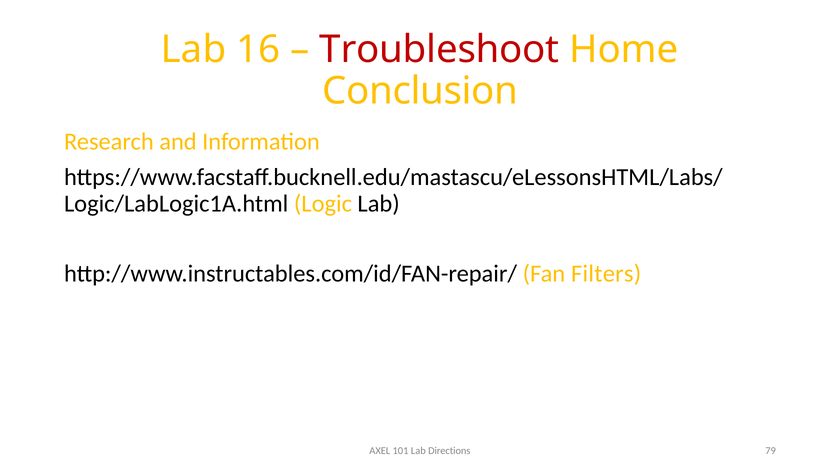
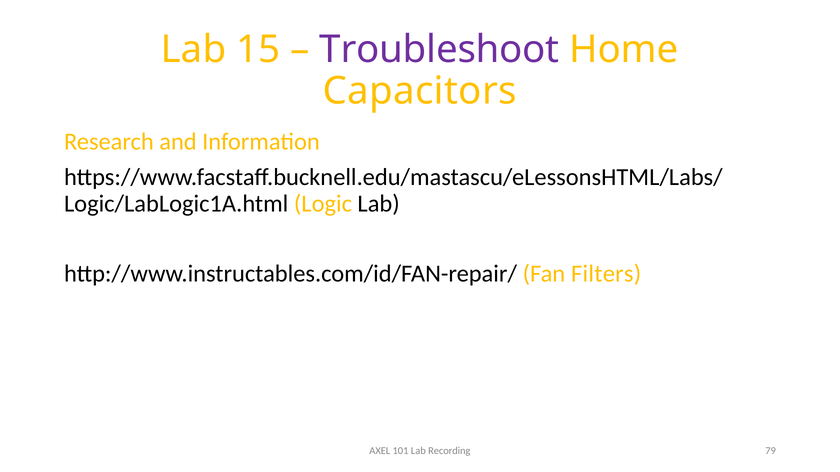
16: 16 -> 15 (258, 50)
Troubleshoot colour: red -> purple (439, 50)
Conclusion: Conclusion -> Capacitors (420, 91)
Directions: Directions -> Recording (449, 451)
